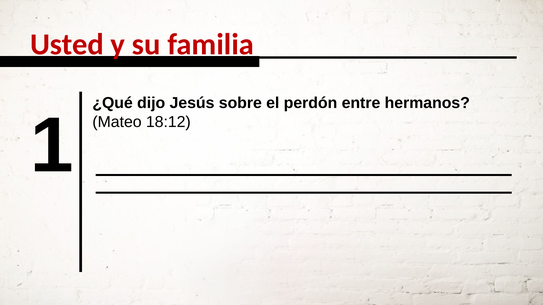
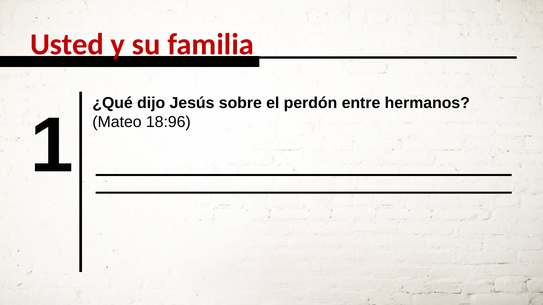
18:12: 18:12 -> 18:96 (168, 122)
